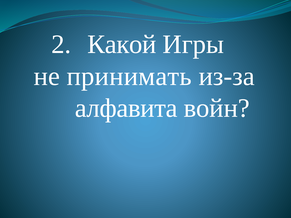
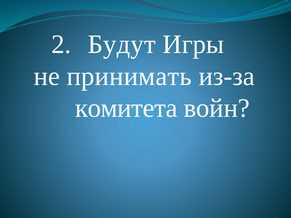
Какой: Какой -> Будут (122, 44)
алфавита: алфавита -> комитета (126, 108)
